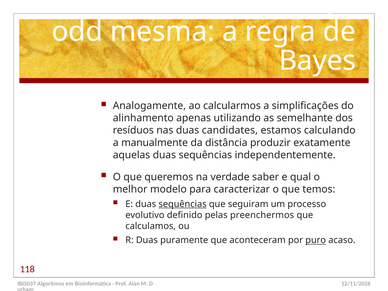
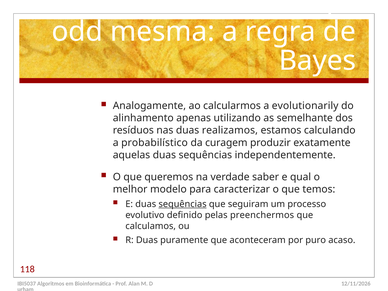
simplificações: simplificações -> evolutionarily (305, 106)
candidates: candidates -> realizamos (230, 130)
manualmente: manualmente -> probabilístico (154, 143)
distância: distância -> curagem (226, 143)
puro underline: present -> none (316, 240)
